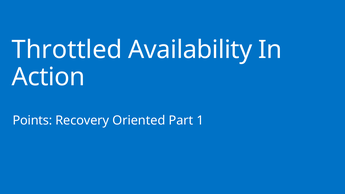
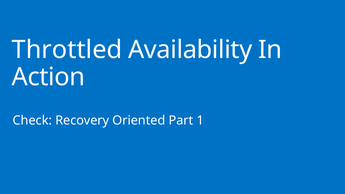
Points: Points -> Check (32, 121)
